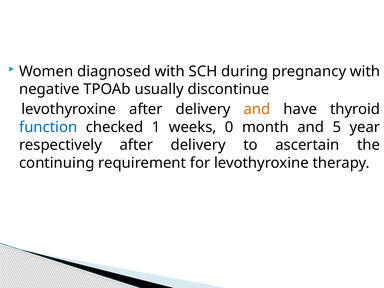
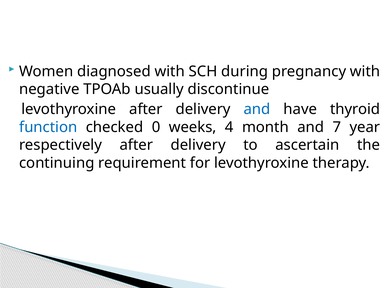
and colour: orange -> blue (257, 109)
1: 1 -> 0 (156, 127)
0: 0 -> 4 (229, 127)
5: 5 -> 7 (337, 127)
